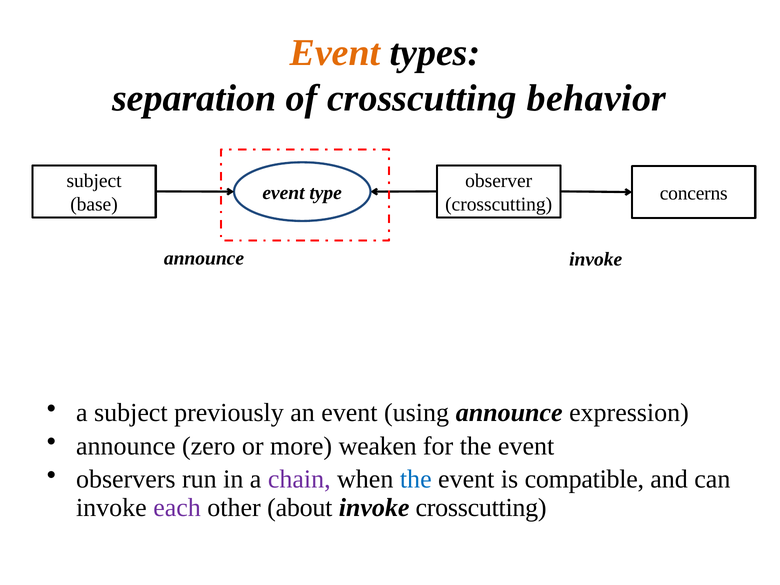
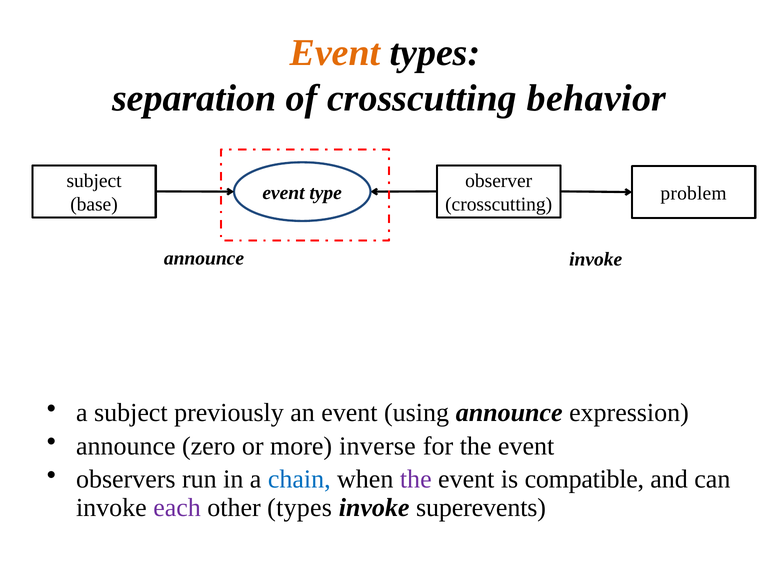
concerns: concerns -> problem (694, 193)
weaken: weaken -> inverse (377, 446)
chain colour: purple -> blue (299, 479)
the colour: blue -> purple (416, 479)
other about: about -> types (300, 507)
invoke crosscutting: crosscutting -> superevents (481, 507)
